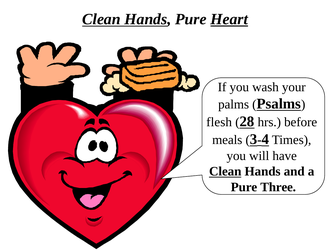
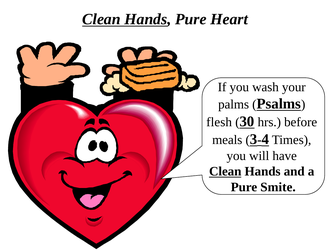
Heart underline: present -> none (229, 19)
28: 28 -> 30 (247, 121)
Three: Three -> Smite (278, 187)
